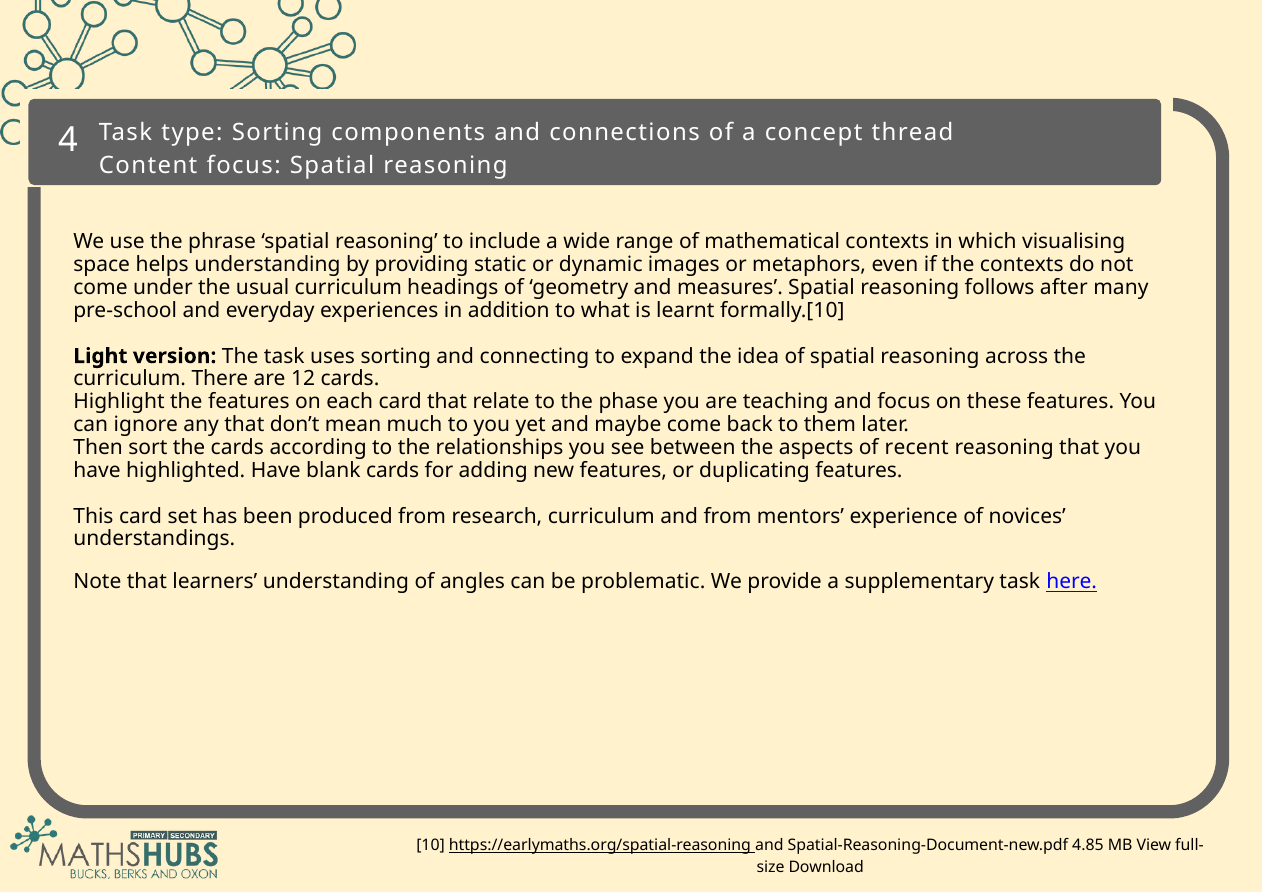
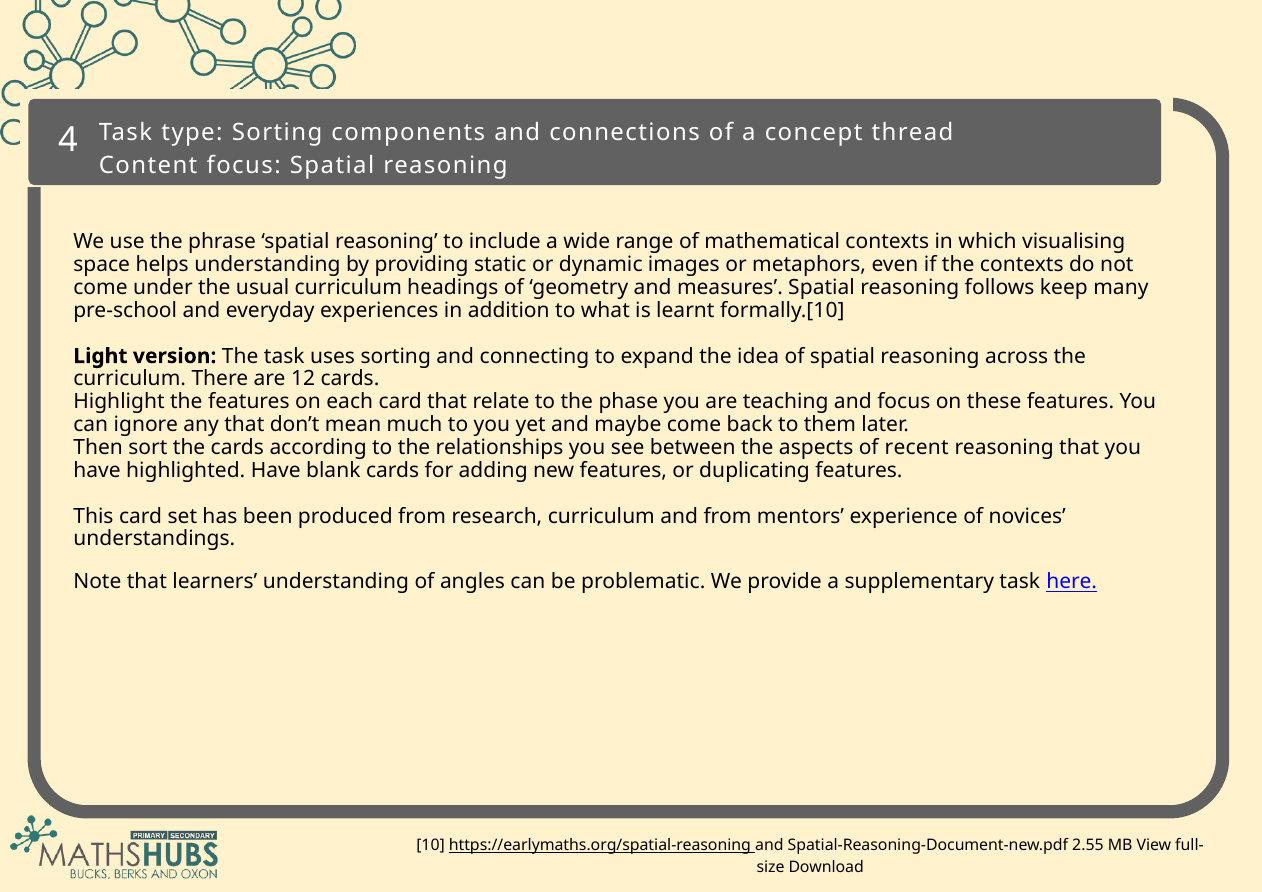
after: after -> keep (1064, 287)
4.85: 4.85 -> 2.55 (1088, 845)
